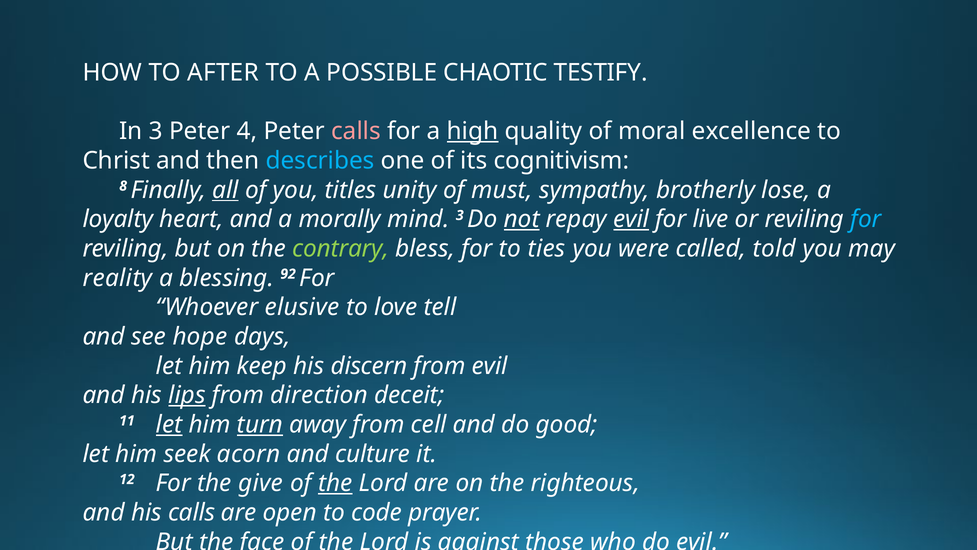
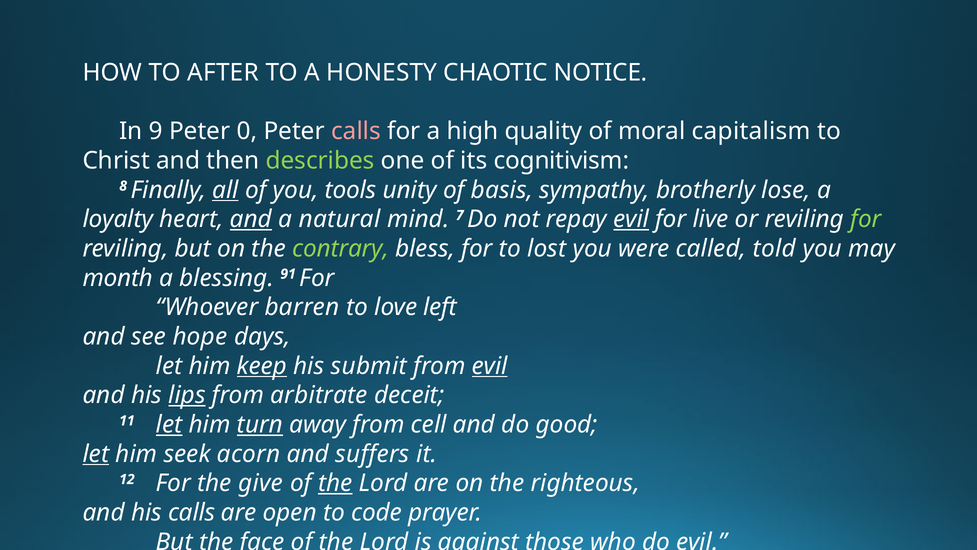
POSSIBLE: POSSIBLE -> HONESTY (382, 73)
TESTIFY: TESTIFY -> NOTICE (601, 73)
In 3: 3 -> 9 (156, 131)
4: 4 -> 0 (247, 131)
high underline: present -> none (473, 131)
excellence: excellence -> capitalism (751, 131)
describes colour: light blue -> light green (320, 161)
titles: titles -> tools (351, 190)
must: must -> basis (502, 190)
and underline: none -> present (251, 219)
morally: morally -> natural (340, 219)
mind 3: 3 -> 7 (460, 215)
not underline: present -> none (522, 219)
for colour: light blue -> light green (866, 219)
ties: ties -> lost (547, 248)
reality: reality -> month (118, 278)
92: 92 -> 91 (288, 274)
elusive: elusive -> barren (302, 307)
tell: tell -> left (440, 307)
keep underline: none -> present (262, 366)
discern: discern -> submit (369, 366)
evil underline: none -> present (490, 366)
direction: direction -> arbitrate (319, 395)
let underline: none -> present (96, 454)
culture: culture -> suffers (372, 454)
